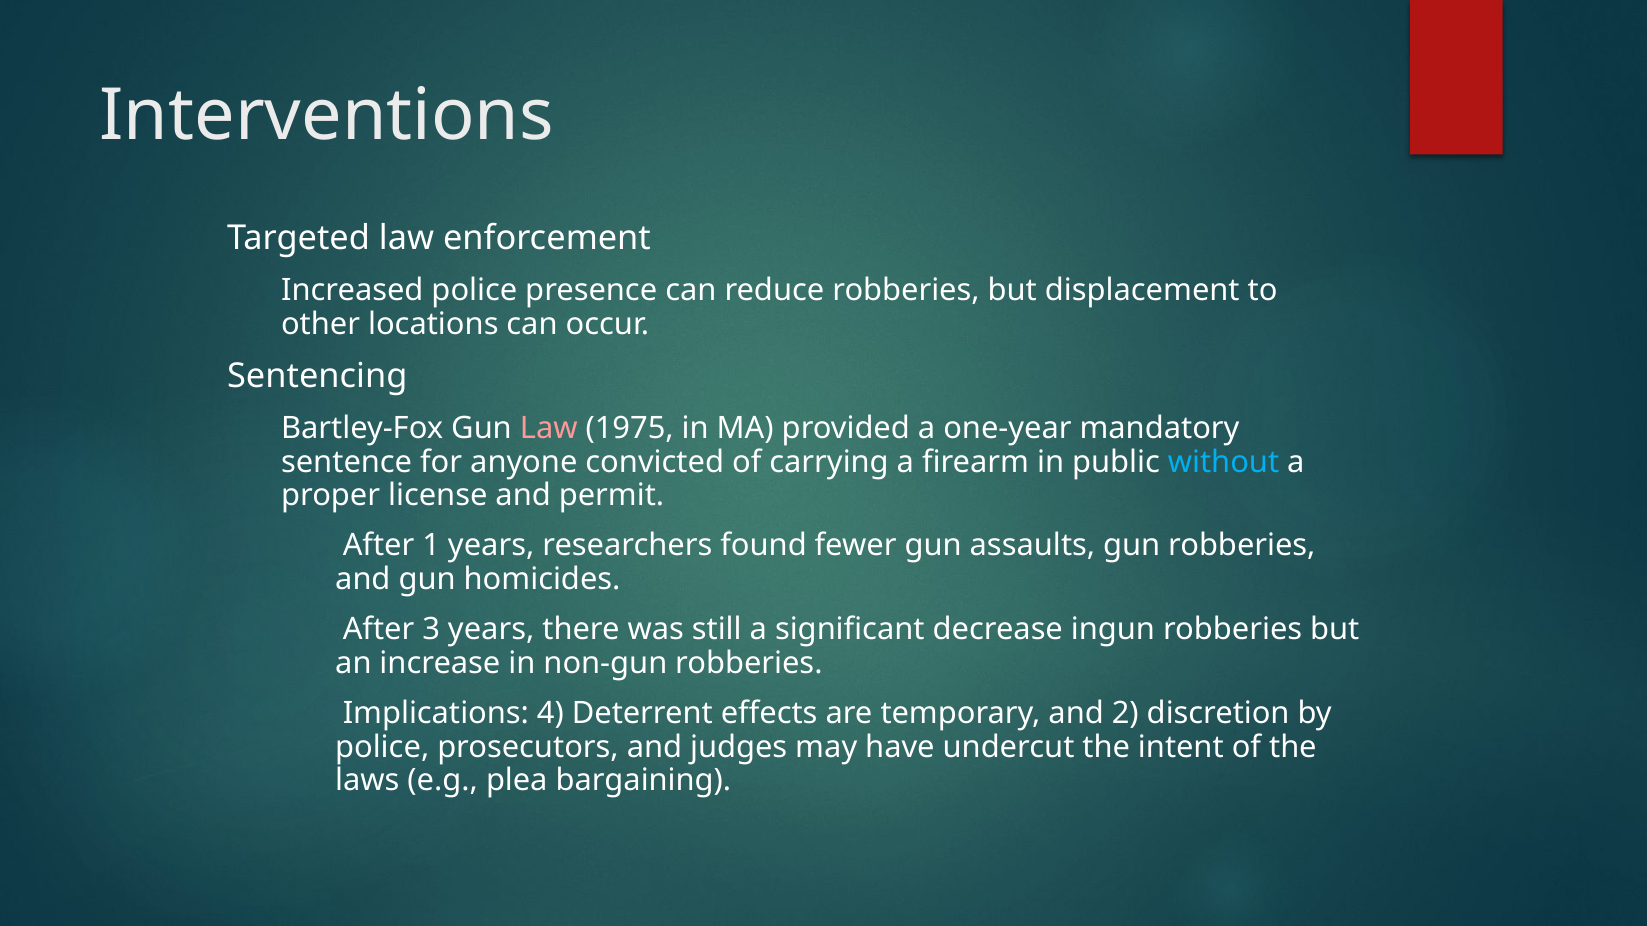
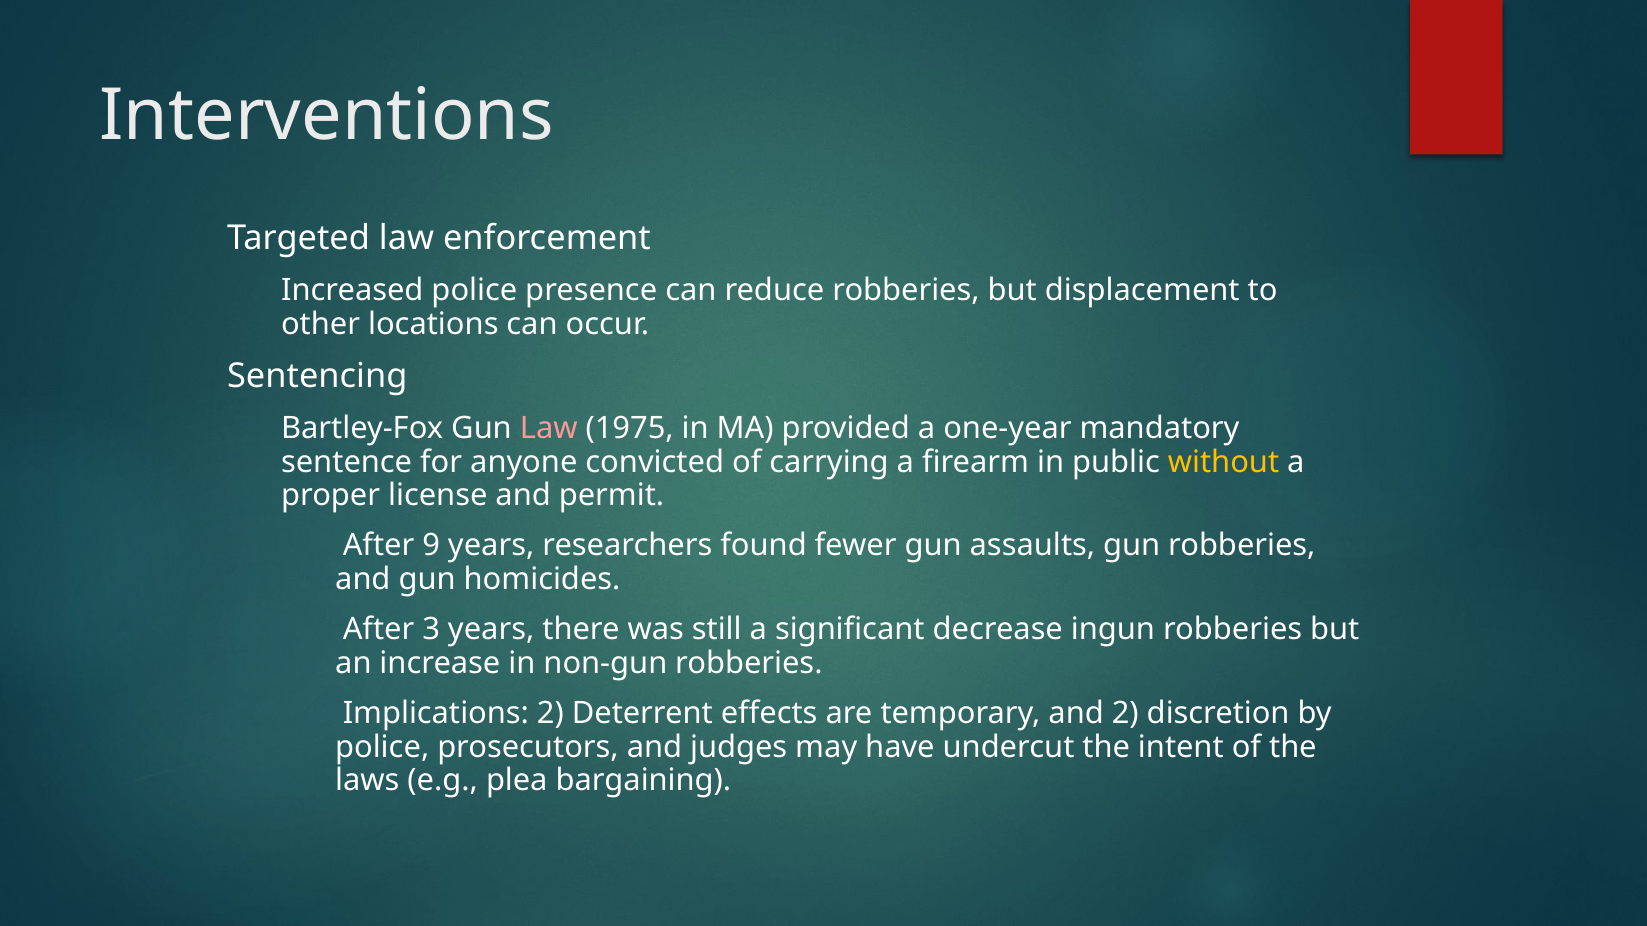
without colour: light blue -> yellow (1224, 462)
1: 1 -> 9 (431, 546)
4: 4 -> 2 (550, 714)
